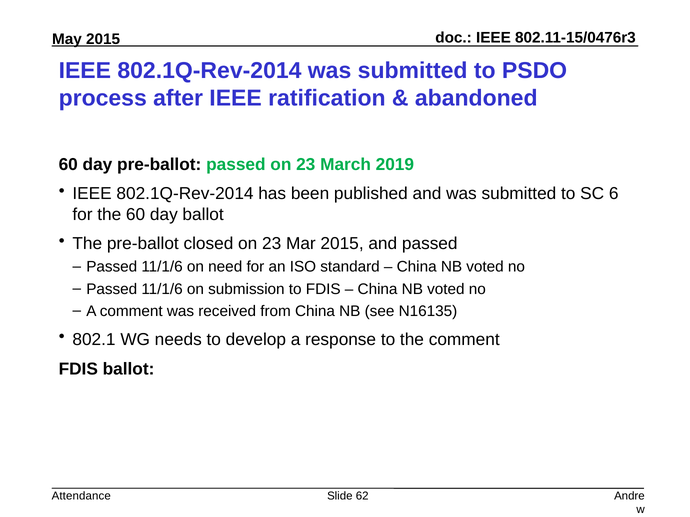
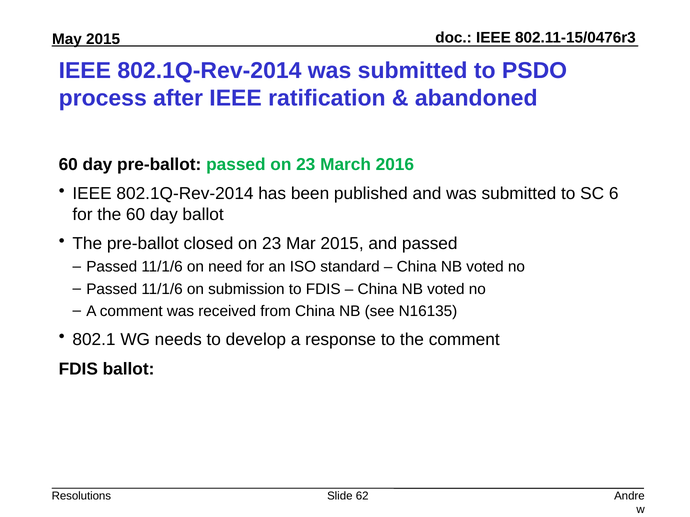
2019: 2019 -> 2016 (395, 165)
Attendance: Attendance -> Resolutions (81, 496)
